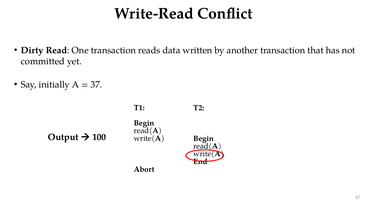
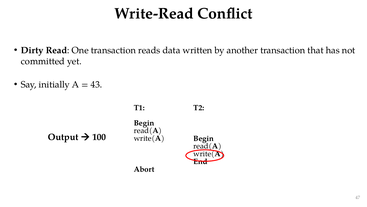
37: 37 -> 43 (96, 84)
